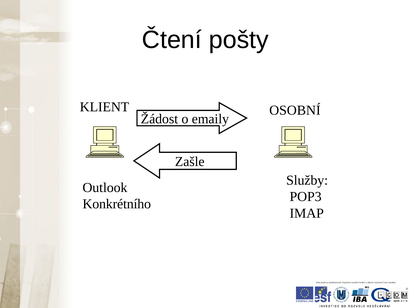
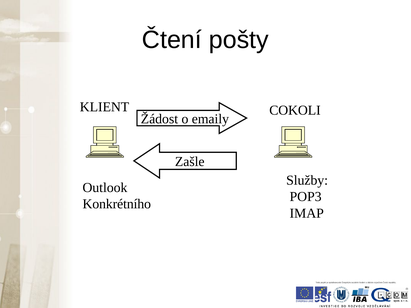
OSOBNÍ: OSOBNÍ -> COKOLI (295, 111)
